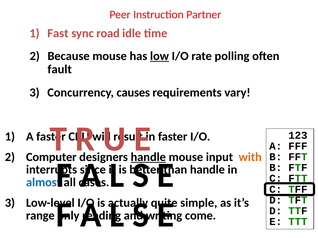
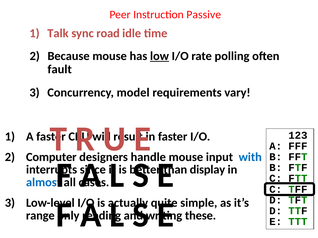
Partner: Partner -> Passive (204, 15)
Fast: Fast -> Talk (58, 33)
causes: causes -> model (133, 93)
handle underline: present -> none (148, 157)
with colour: orange -> blue (250, 157)
handle: handle -> display (207, 170)
come: come -> these (201, 216)
